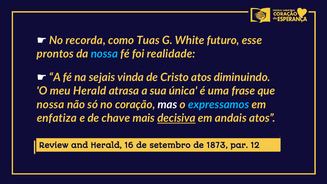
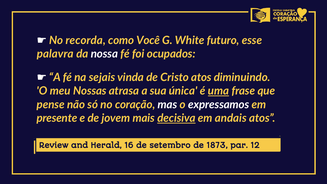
Tuas: Tuas -> Você (148, 40)
prontos: prontos -> palavra (55, 54)
nossa colour: light blue -> white (104, 54)
realidade: realidade -> ocupados (171, 54)
meu Herald: Herald -> Nossas (90, 91)
uma underline: none -> present (219, 91)
nossa: nossa -> pense (51, 105)
expressamos colour: light blue -> white (219, 105)
enfatiza: enfatiza -> presente (57, 118)
chave: chave -> jovem (116, 118)
